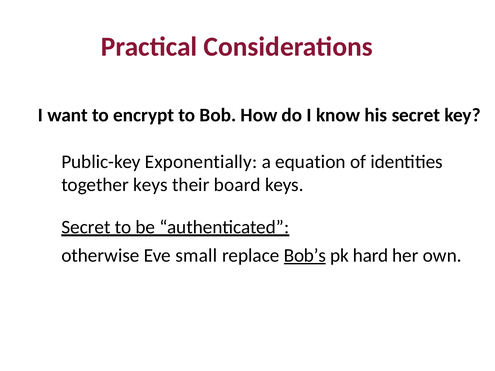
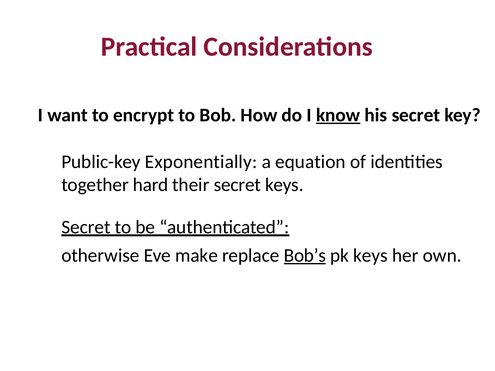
know underline: none -> present (338, 115)
together keys: keys -> hard (151, 185)
their board: board -> secret (237, 185)
small: small -> make (197, 256)
pk hard: hard -> keys (371, 256)
